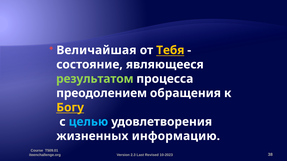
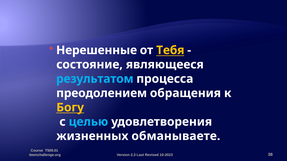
Величайшая: Величайшая -> Нерешенные (97, 50)
результатом colour: light green -> light blue (95, 79)
информацию: информацию -> обманываете (176, 136)
